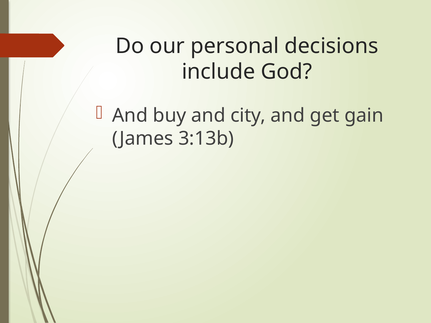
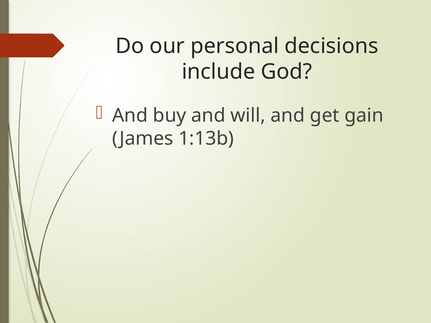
city: city -> will (248, 116)
3:13b: 3:13b -> 1:13b (206, 139)
